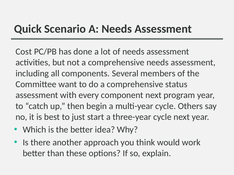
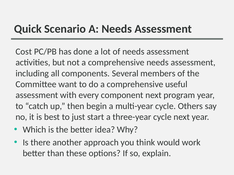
status: status -> useful (176, 84)
